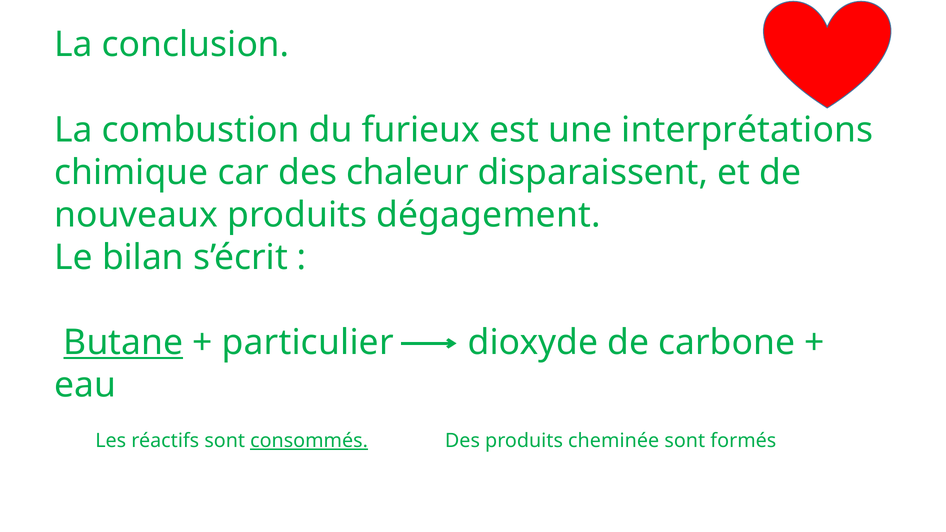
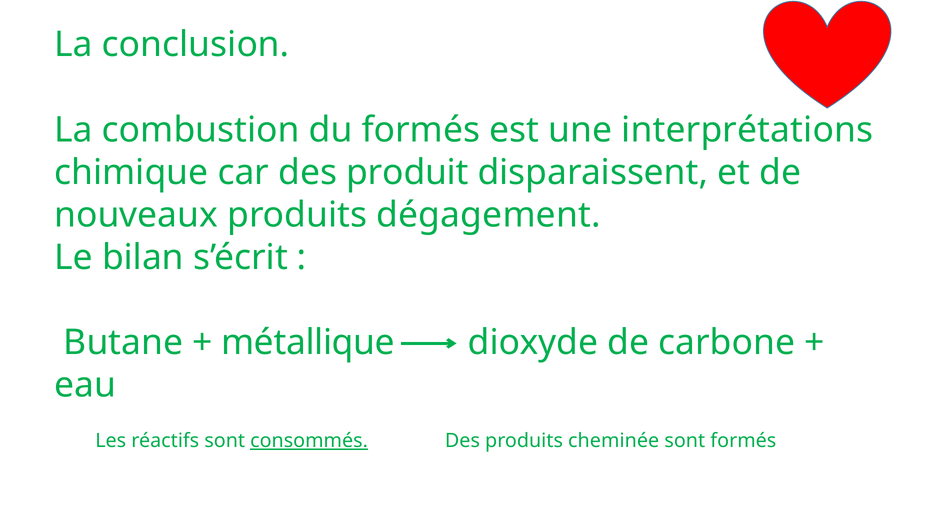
du furieux: furieux -> formés (421, 130)
chaleur: chaleur -> produit (407, 172)
Butane underline: present -> none (123, 343)
particulier: particulier -> métallique (308, 343)
